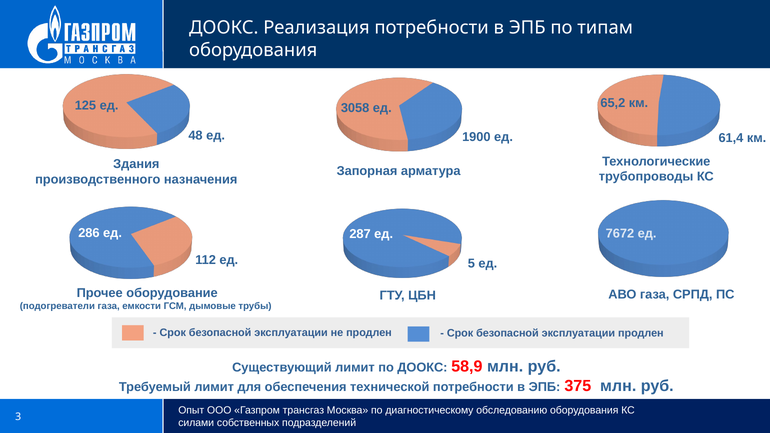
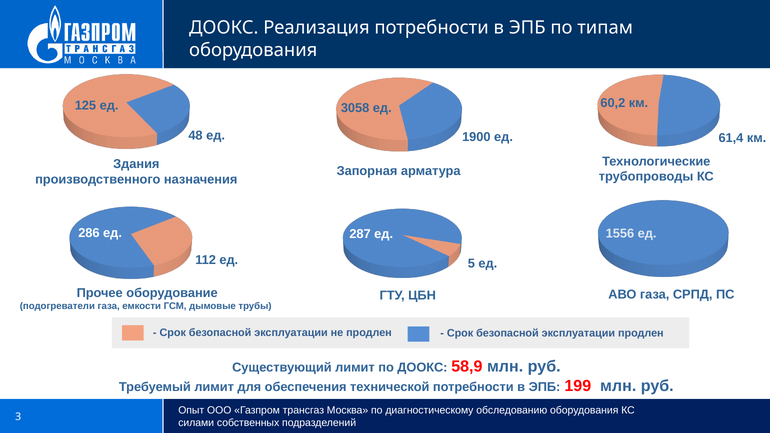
65,2: 65,2 -> 60,2 (613, 103)
7672: 7672 -> 1556 (620, 234)
375: 375 -> 199 (578, 386)
